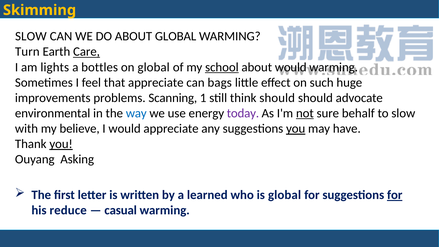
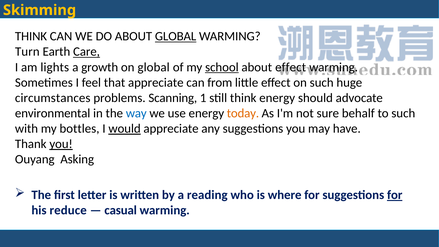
SLOW: SLOW -> THINK (31, 36)
GLOBAL underline: none -> present (176, 36)
bottles: bottles -> growth (100, 67)
about would: would -> effect (291, 67)
bags: bags -> from (220, 82)
improvements: improvements -> circumstances (53, 98)
think should: should -> energy (277, 98)
today colour: purple -> orange (243, 113)
not underline: present -> none (305, 113)
to slow: slow -> such (403, 113)
believe: believe -> bottles (80, 129)
would underline: none -> present (125, 129)
you underline: present -> none (296, 129)
learned: learned -> reading (207, 195)
is global: global -> where (285, 195)
